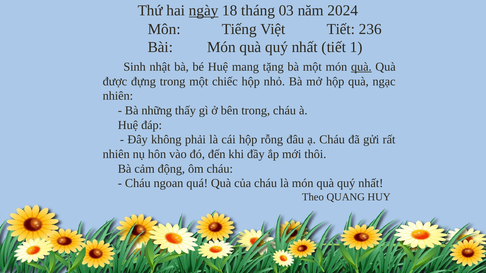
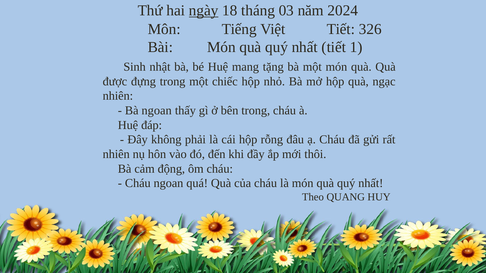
236: 236 -> 326 (370, 29)
quà underline: present -> none (361, 67)
Bà những: những -> ngoan (157, 111)
